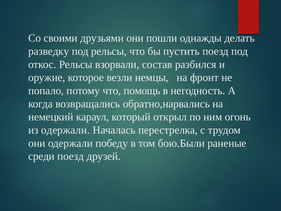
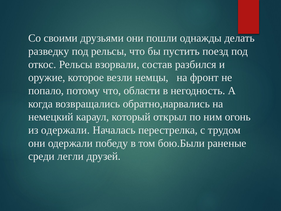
помощь: помощь -> области (142, 91)
среди поезд: поезд -> легли (71, 156)
